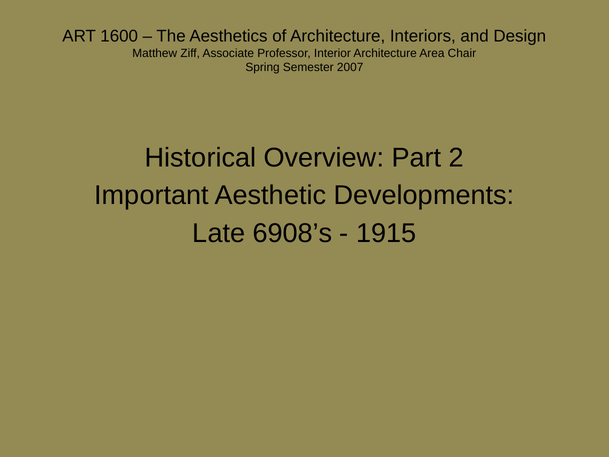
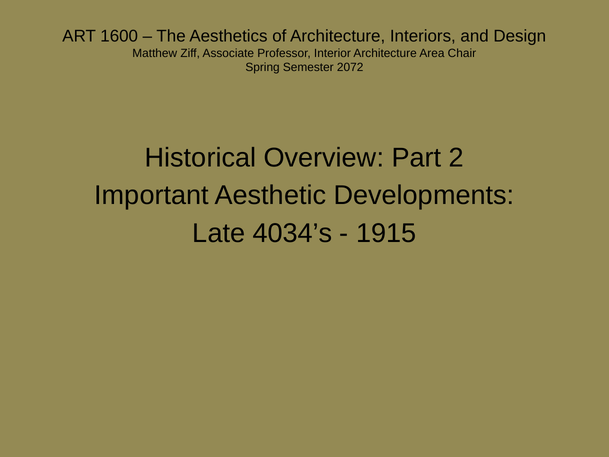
2007: 2007 -> 2072 (350, 67)
6908’s: 6908’s -> 4034’s (292, 233)
